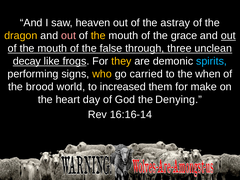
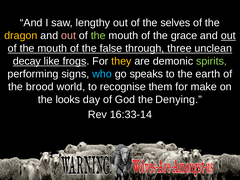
heaven: heaven -> lengthy (93, 23)
astray: astray -> selves (175, 23)
the colour: yellow -> light green (98, 36)
spirits colour: light blue -> light green (212, 61)
who colour: yellow -> light blue (102, 74)
carried: carried -> speaks (146, 74)
when: when -> earth (208, 74)
increased: increased -> recognise (123, 87)
heart: heart -> looks (68, 100)
16:16-14: 16:16-14 -> 16:33-14 (131, 115)
